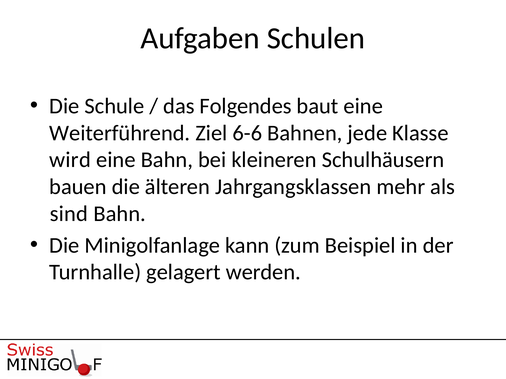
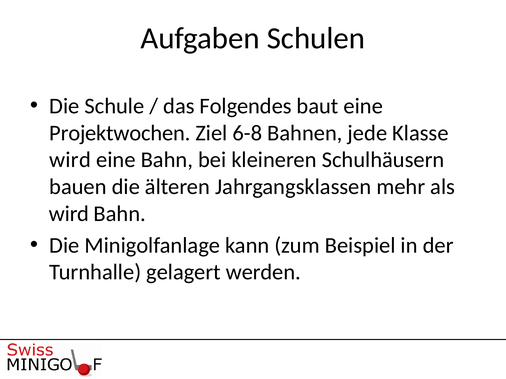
Weiterführend: Weiterführend -> Projektwochen (120, 133)
6-6: 6-6 -> 6-8 (247, 133)
sind: sind -> wird (69, 214)
